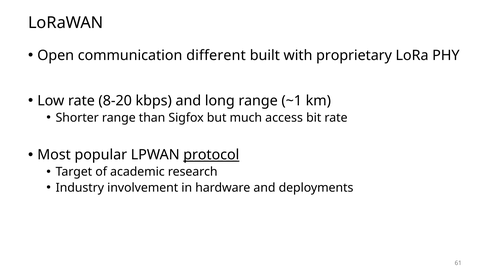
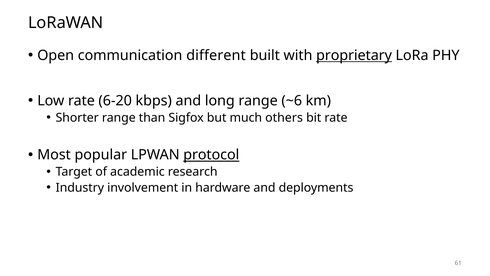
proprietary underline: none -> present (354, 55)
8-20: 8-20 -> 6-20 (115, 101)
~1: ~1 -> ~6 (292, 101)
access: access -> others (284, 117)
